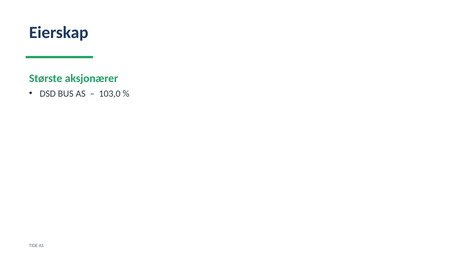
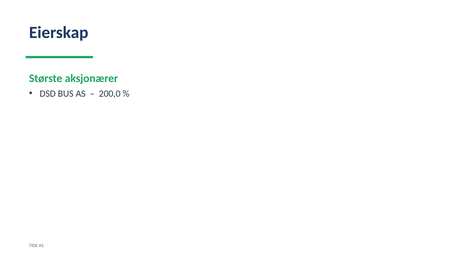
103,0: 103,0 -> 200,0 (110, 94)
